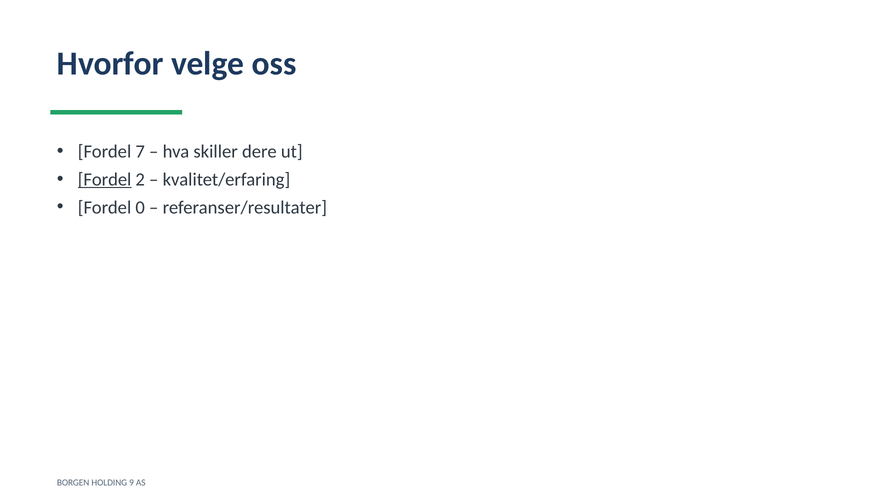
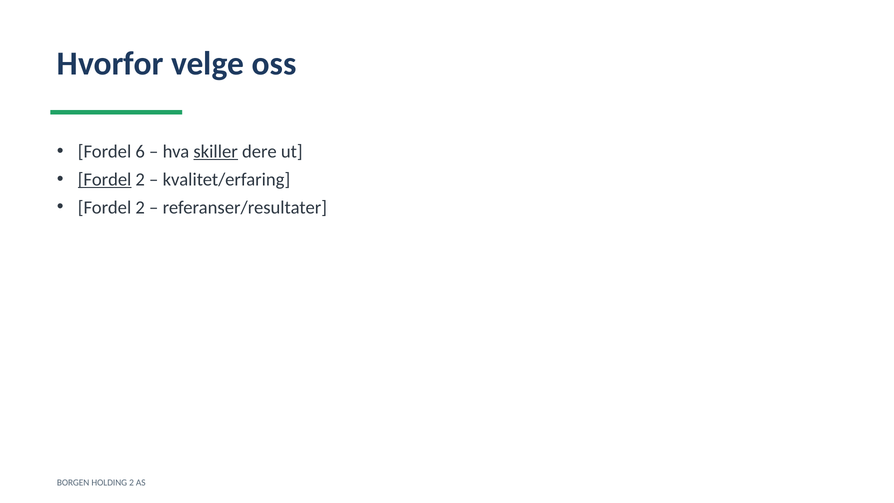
7: 7 -> 6 (140, 151)
skiller underline: none -> present (216, 151)
0: 0 -> 2 (140, 207)
HOLDING 9: 9 -> 2 (132, 483)
